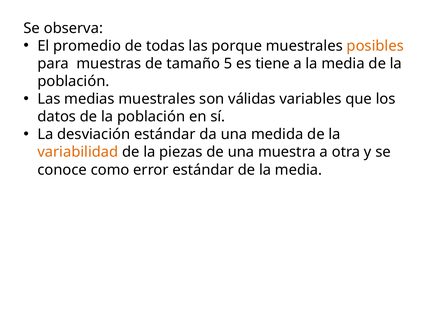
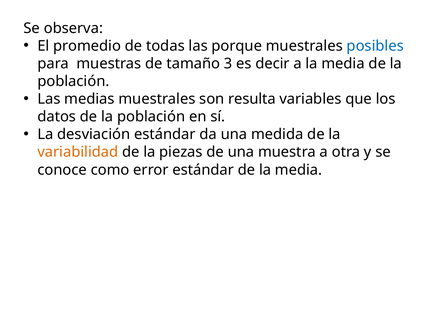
posibles colour: orange -> blue (375, 46)
5: 5 -> 3 (228, 64)
tiene: tiene -> decir (273, 64)
válidas: válidas -> resulta (252, 99)
